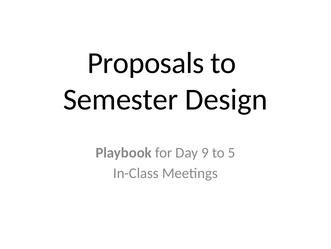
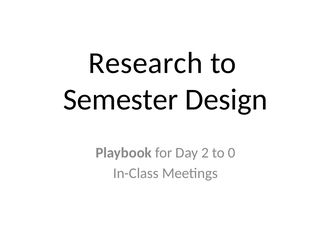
Proposals: Proposals -> Research (146, 63)
9: 9 -> 2 (205, 152)
5: 5 -> 0 (232, 152)
